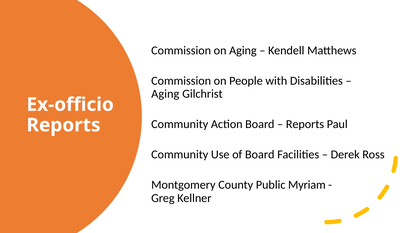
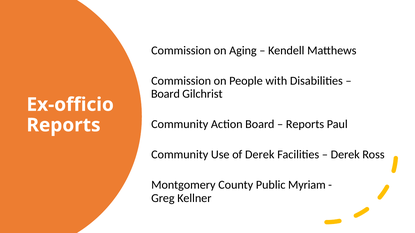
Aging: Aging -> Board (165, 94)
of Board: Board -> Derek (260, 155)
